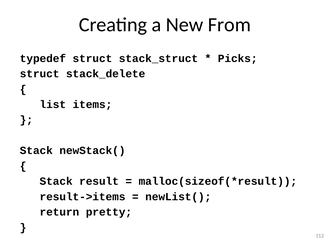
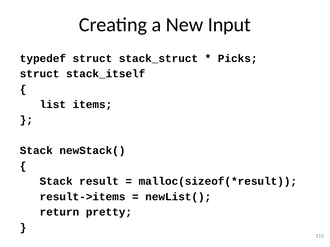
From: From -> Input (229, 25)
stack_delete: stack_delete -> stack_itself (106, 74)
